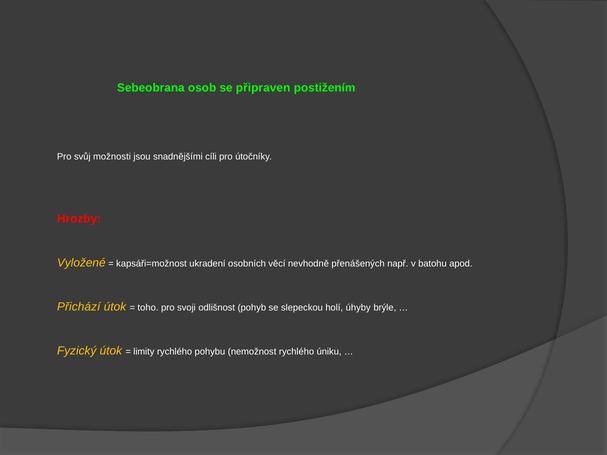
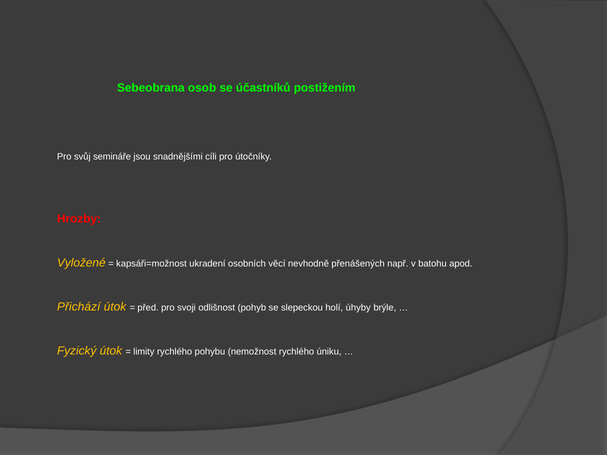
připraven: připraven -> účastníků (263, 88)
možnosti: možnosti -> semináře (112, 157)
toho: toho -> před (148, 308)
